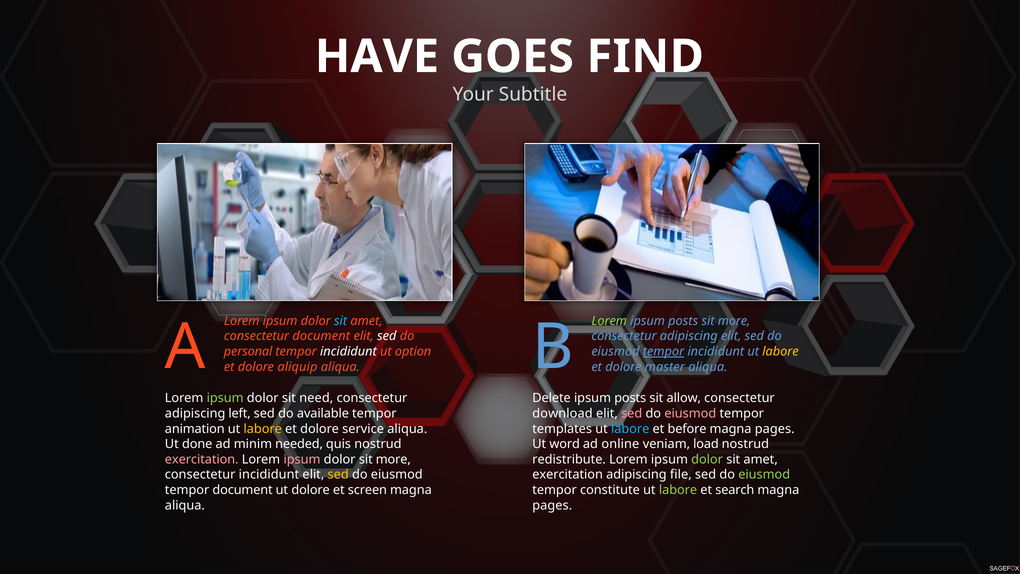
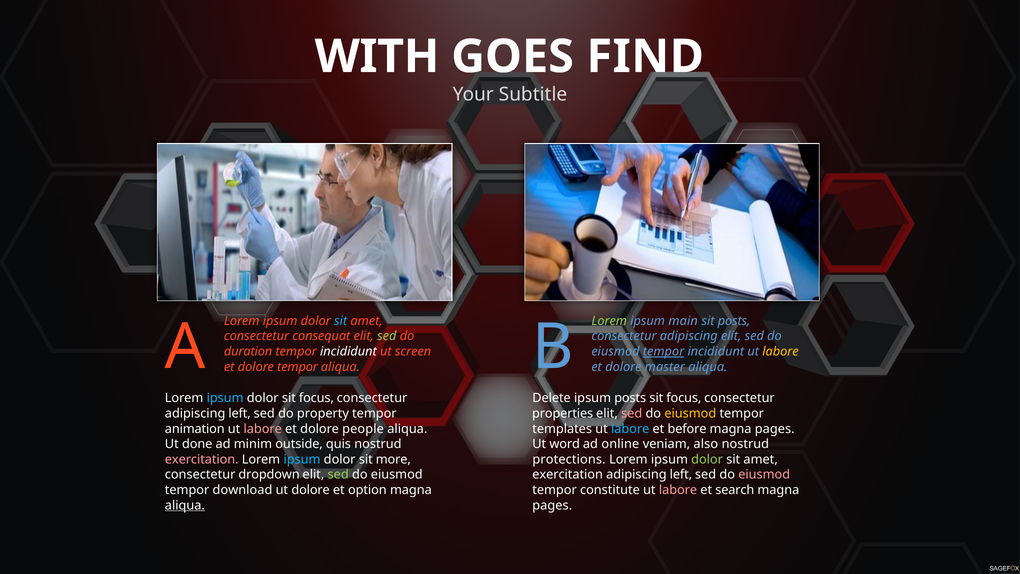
HAVE: HAVE -> WITH (377, 57)
posts: posts -> main (683, 321)
more: more -> posts (734, 321)
consectetur document: document -> consequat (321, 336)
sed colour: white -> light green (387, 336)
personal: personal -> duration (248, 351)
option: option -> screen (413, 351)
dolore aliquip: aliquip -> tempor (298, 367)
ipsum colour: light green -> light blue (225, 398)
dolor sit need: need -> focus (316, 398)
allow: allow -> focus (684, 398)
available: available -> property (323, 413)
download: download -> properties (563, 413)
eiusmod colour: pink -> yellow (690, 413)
labore colour: yellow -> pink (263, 429)
service: service -> people (363, 429)
needed: needed -> outside (299, 444)
load: load -> also (706, 444)
ipsum colour: pink -> light blue (302, 459)
redistribute: redistribute -> protections (569, 459)
consectetur incididunt: incididunt -> dropdown (269, 475)
sed colour: yellow -> light green (338, 475)
file: file -> left (681, 475)
eiusmod colour: light green -> pink (764, 475)
tempor document: document -> download (242, 490)
screen: screen -> option (367, 490)
labore colour: light green -> pink (678, 490)
aliqua underline: none -> present (185, 505)
